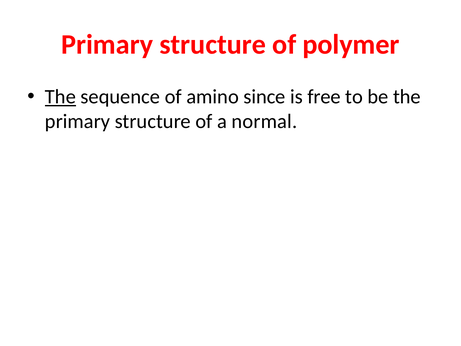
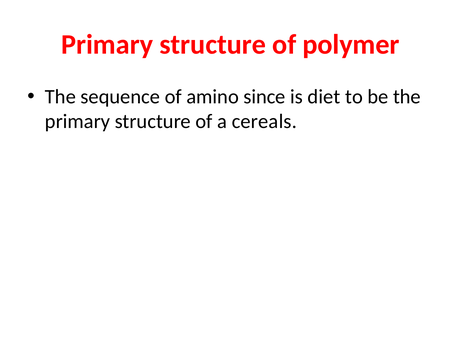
The underline: present -> none (60, 97)
free: free -> diet (324, 97)
normal: normal -> cereals (264, 121)
